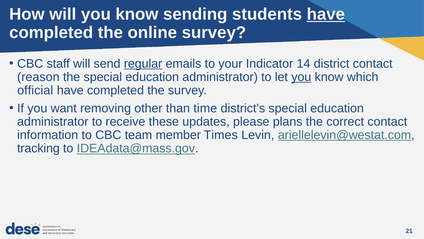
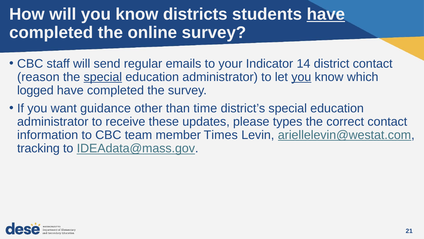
sending: sending -> districts (195, 14)
regular underline: present -> none (143, 64)
special underline: none -> present (103, 77)
official: official -> logged (35, 90)
removing: removing -> guidance (106, 108)
plans: plans -> types (288, 121)
